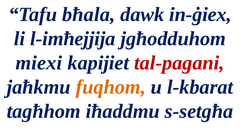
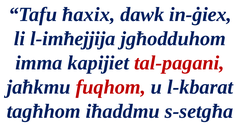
bħala: bħala -> ħaxix (89, 15)
miexi: miexi -> imma (39, 63)
fuqhom colour: orange -> red (111, 87)
